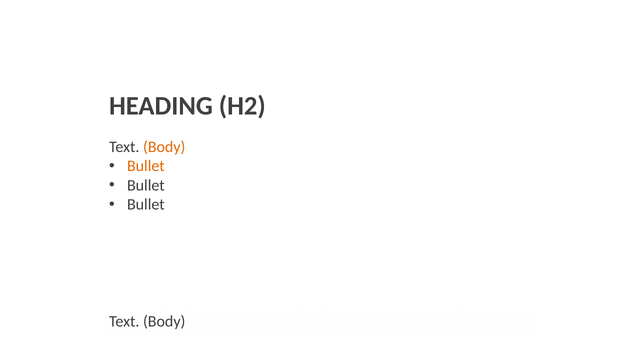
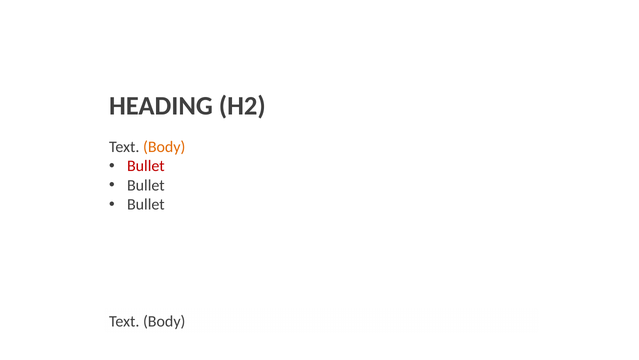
Bullet colour: orange -> red (146, 166)
